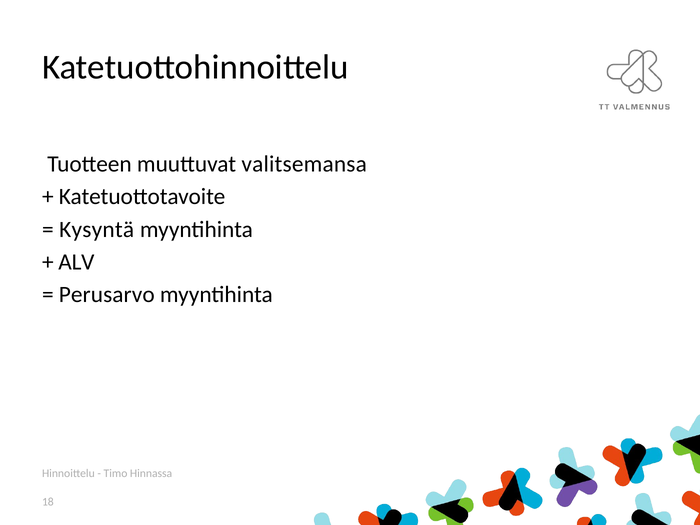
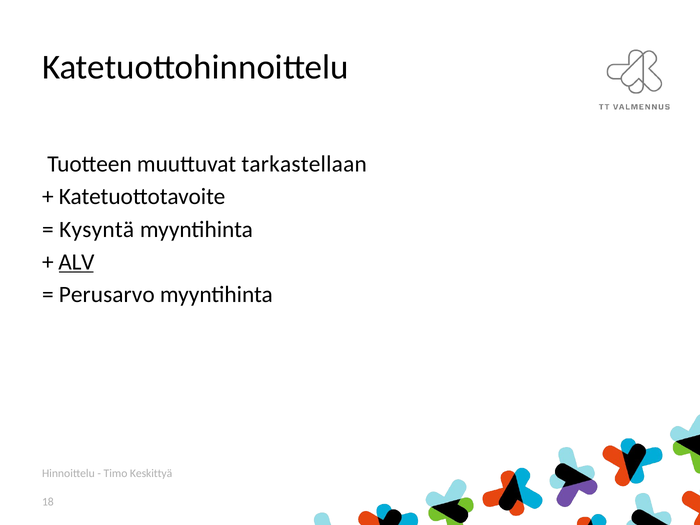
valitsemansa: valitsemansa -> tarkastellaan (304, 164)
ALV underline: none -> present (76, 262)
Hinnassa: Hinnassa -> Keskittyä (151, 473)
